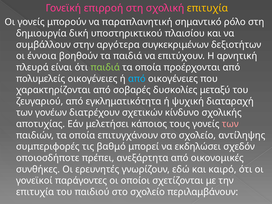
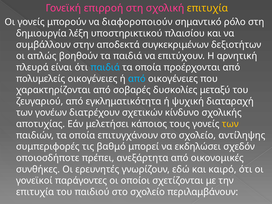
παραπλανητική: παραπλανητική -> διαφοροποιούν (137, 22)
δική: δική -> λέξη (79, 33)
αργότερα: αργότερα -> αποδεκτά (118, 45)
έννοια: έννοια -> απλώς (42, 56)
παιδιά colour: light green -> light blue (105, 67)
των colour: pink -> yellow (230, 124)
